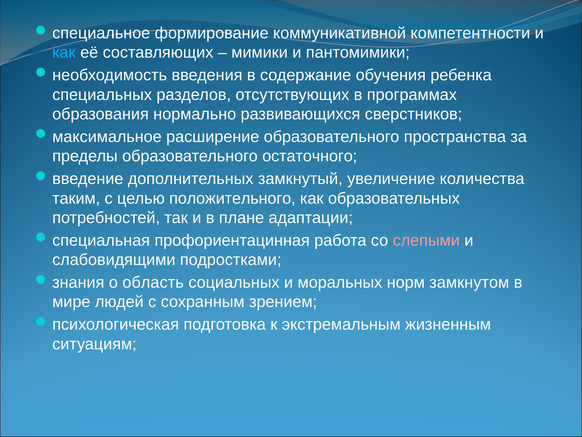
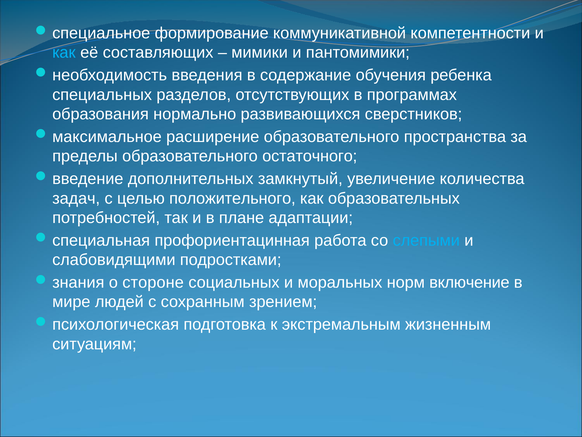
таким: таким -> задач (76, 198)
слепыми colour: pink -> light blue (426, 240)
область: область -> стороне (153, 282)
замкнутом: замкнутом -> включение (469, 282)
